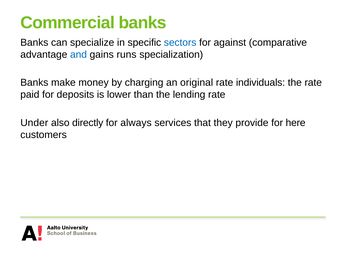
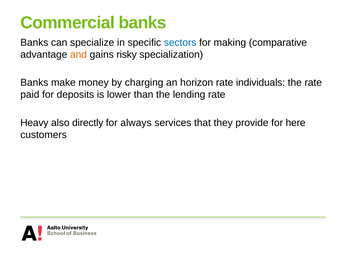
against: against -> making (230, 43)
and colour: blue -> orange (79, 55)
runs: runs -> risky (127, 55)
original: original -> horizon (197, 83)
Under: Under -> Heavy (34, 123)
